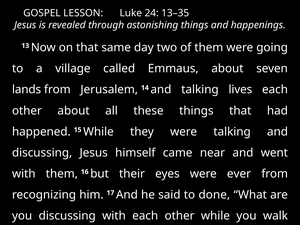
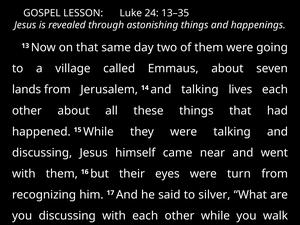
ever: ever -> turn (239, 174)
done: done -> silver (214, 195)
